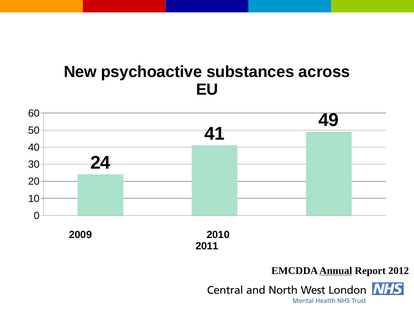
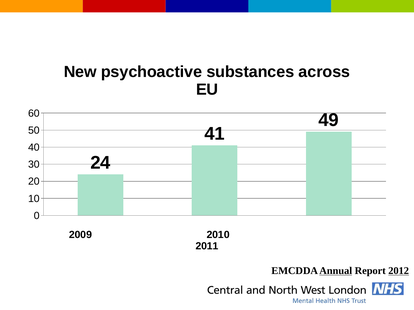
2012 underline: none -> present (399, 271)
